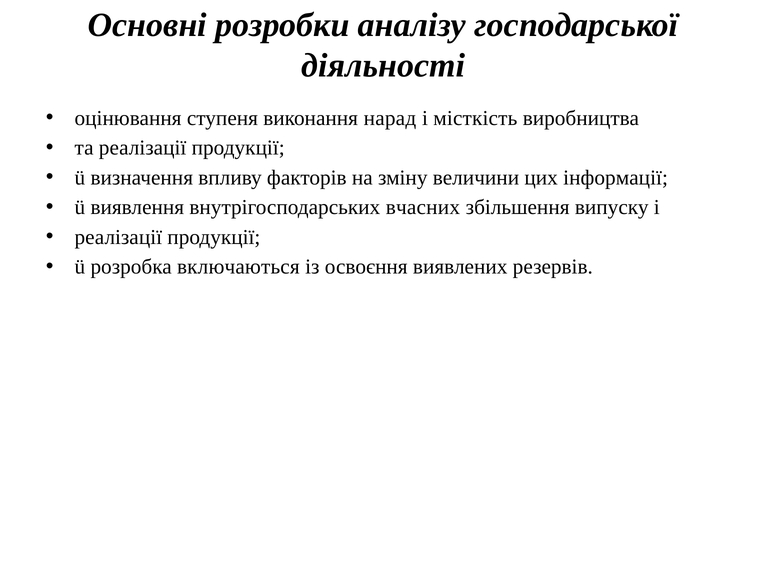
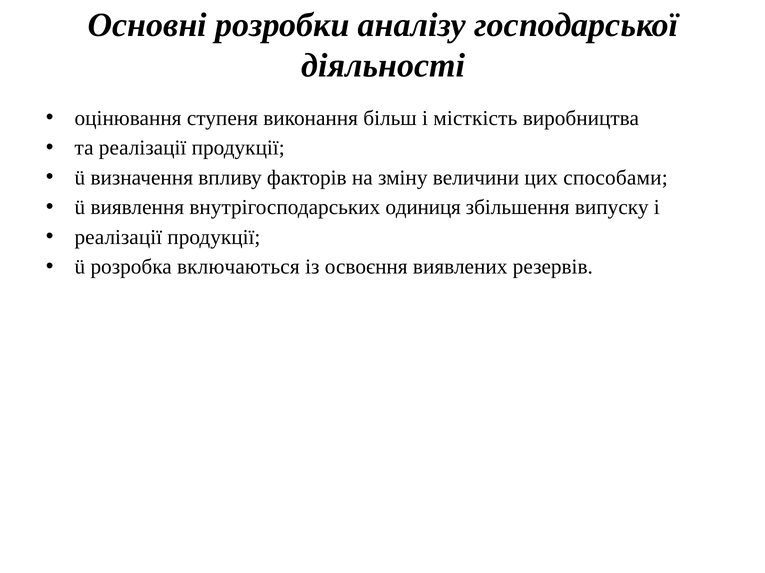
нарад: нарад -> більш (390, 118)
інформації: інформації -> способами (616, 178)
вчасних: вчасних -> одиниця (423, 208)
